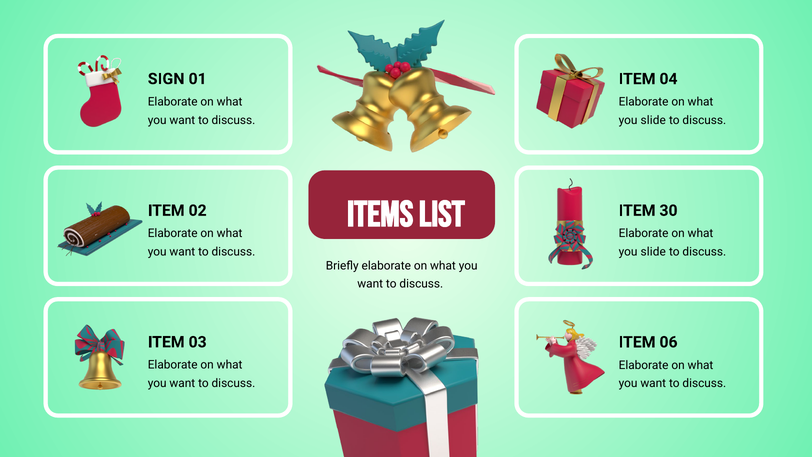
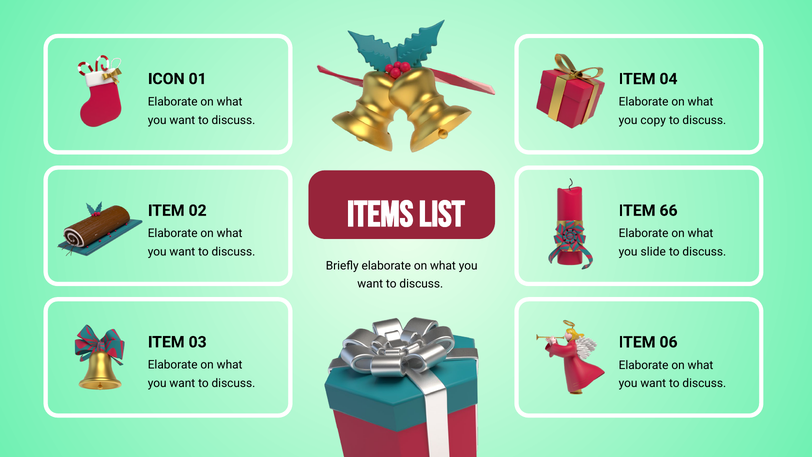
SIGN: SIGN -> ICON (166, 79)
slide: slide -> copy (653, 120)
30: 30 -> 66 (669, 210)
